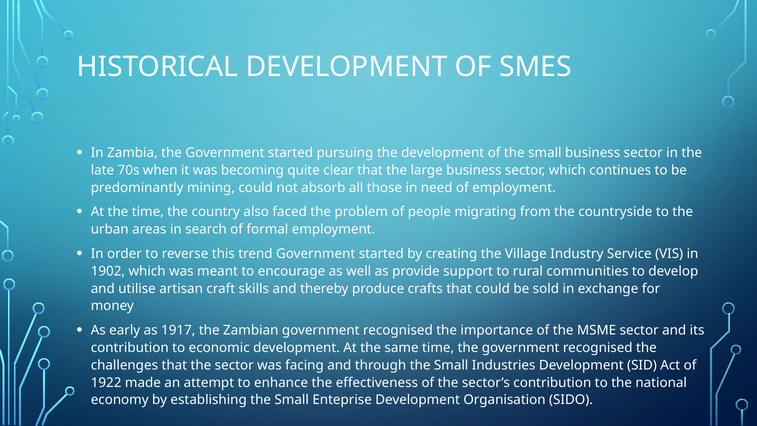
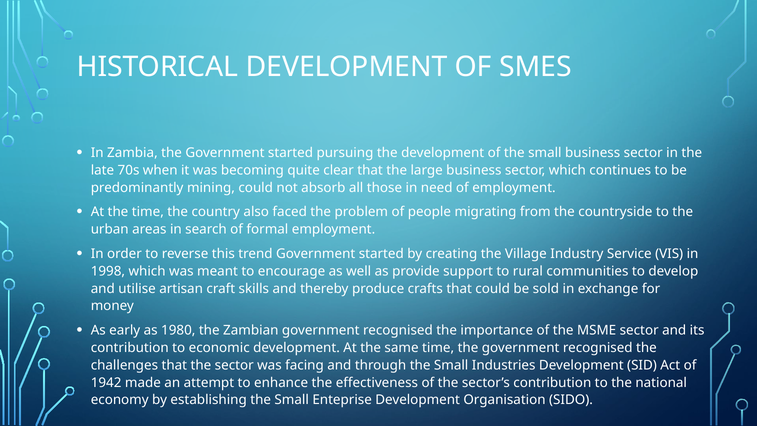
1902: 1902 -> 1998 (108, 271)
1917: 1917 -> 1980 (178, 330)
1922: 1922 -> 1942 (106, 382)
